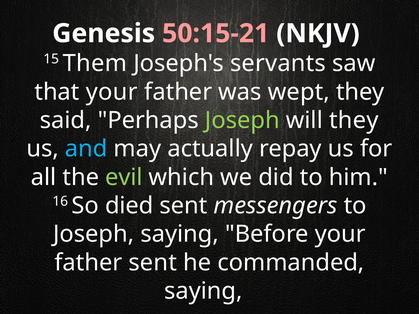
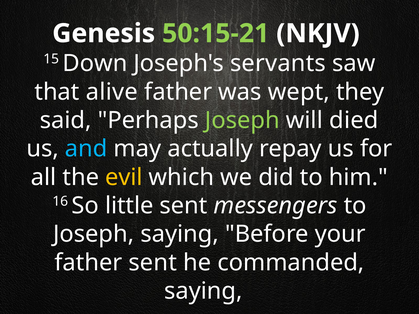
50:15-21 colour: pink -> light green (216, 33)
Them: Them -> Down (95, 63)
that your: your -> alive (112, 92)
will they: they -> died (354, 120)
evil colour: light green -> yellow (124, 177)
died: died -> little (129, 206)
